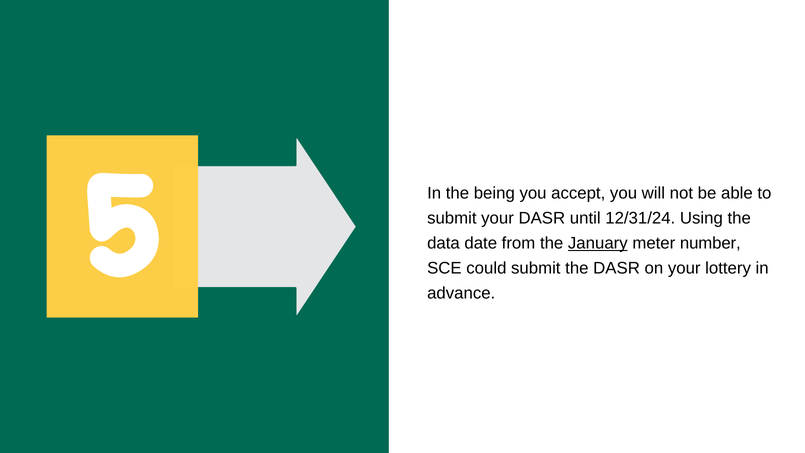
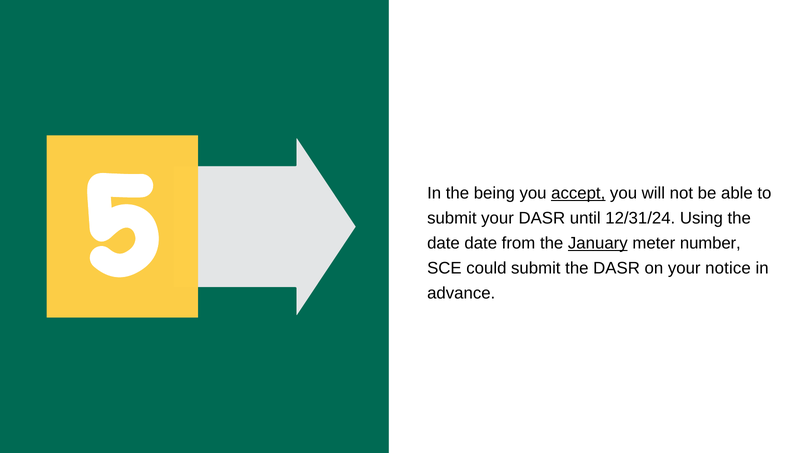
accept underline: none -> present (578, 193)
data: data -> date (443, 243)
lottery: lottery -> notice (728, 268)
